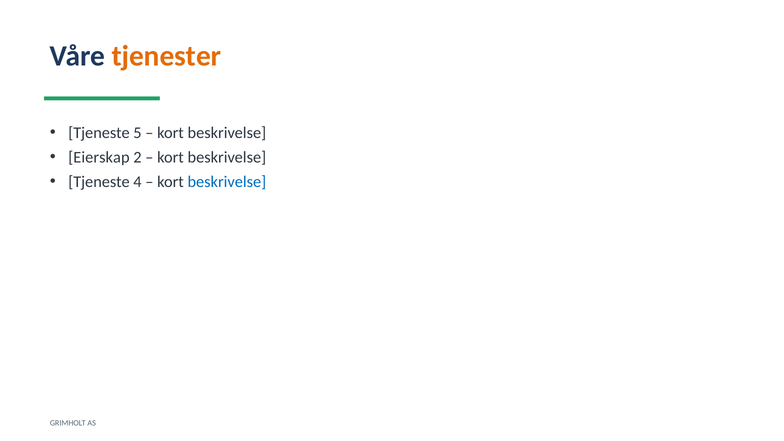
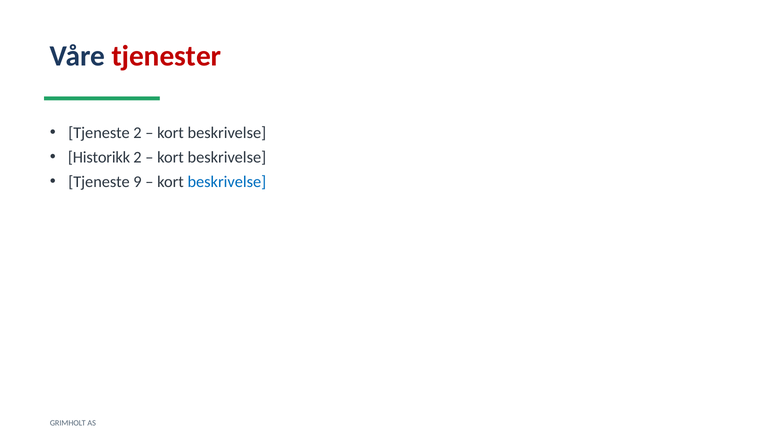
tjenester colour: orange -> red (166, 56)
Tjeneste 5: 5 -> 2 (137, 133)
Eierskap: Eierskap -> Historikk (99, 157)
4: 4 -> 9 (137, 182)
